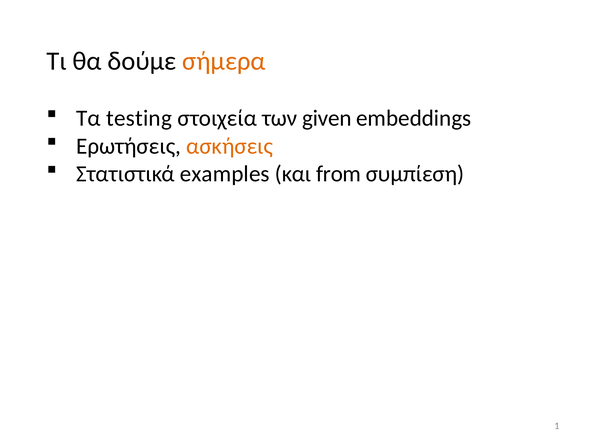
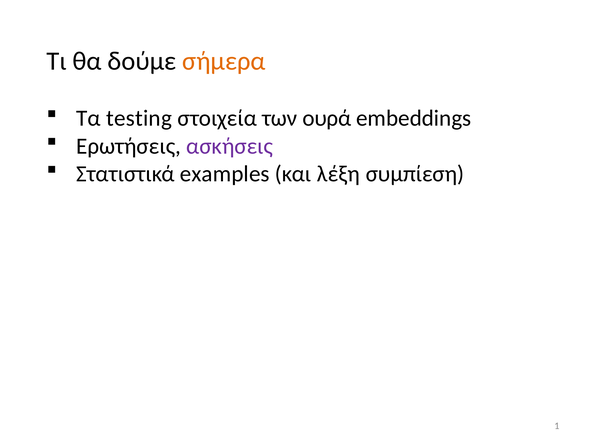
given: given -> ουρά (327, 118)
ασκήσεις colour: orange -> purple (230, 146)
from: from -> λέξη (338, 174)
